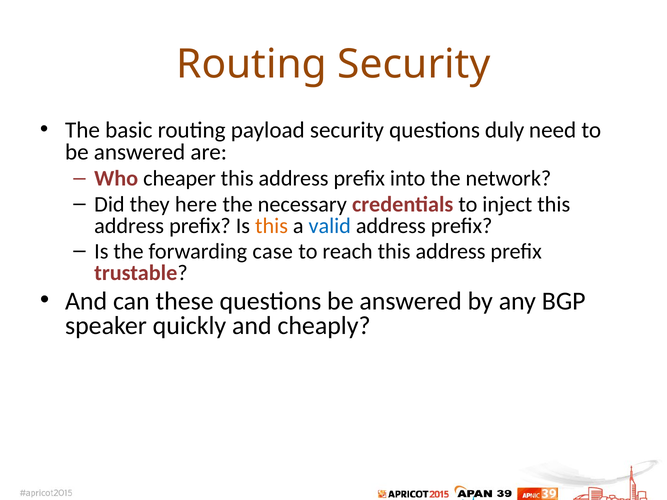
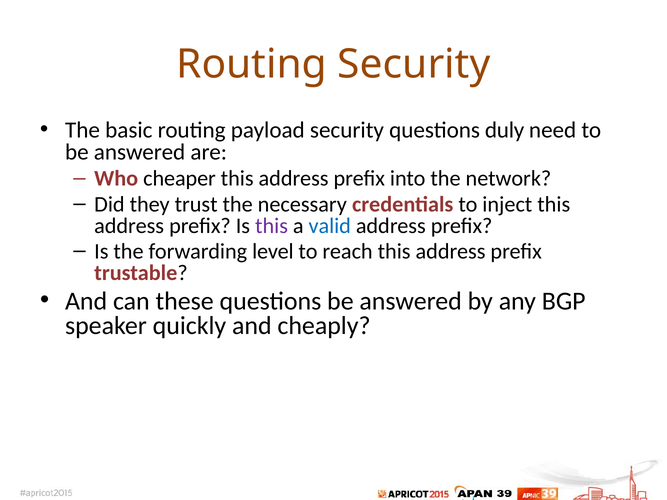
here: here -> trust (196, 204)
this colour: orange -> purple (272, 226)
case: case -> level (273, 252)
